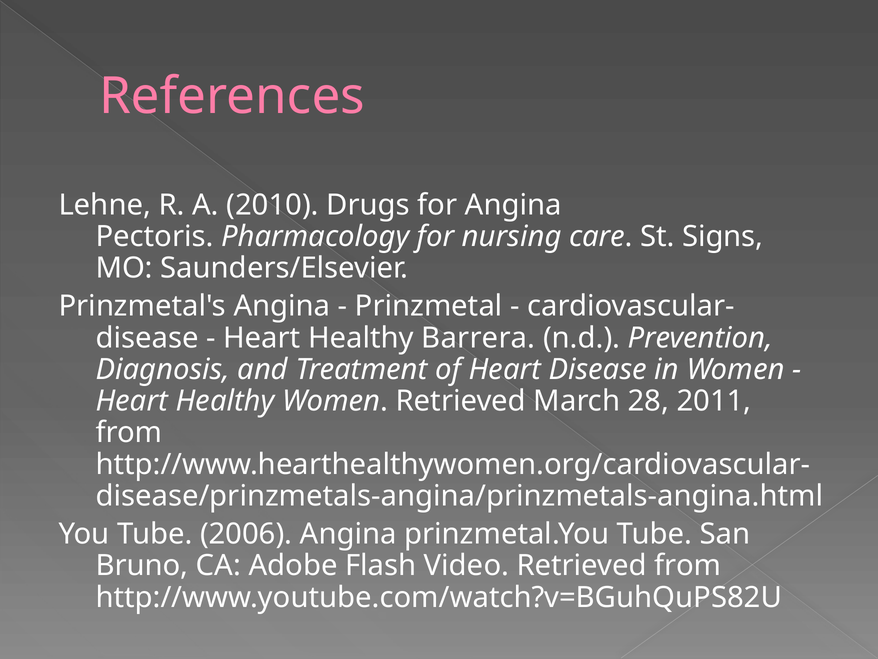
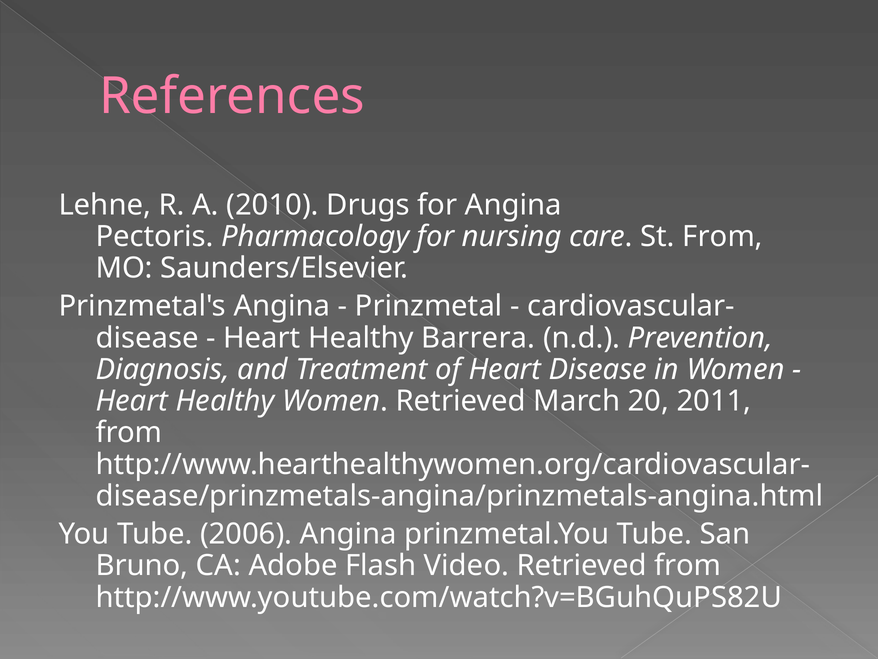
St Signs: Signs -> From (723, 236)
28: 28 -> 20 (648, 401)
